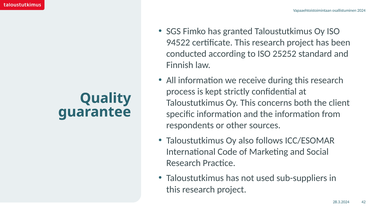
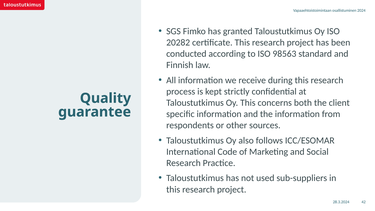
94522: 94522 -> 20282 (178, 43)
25252: 25252 -> 98563 (284, 54)
